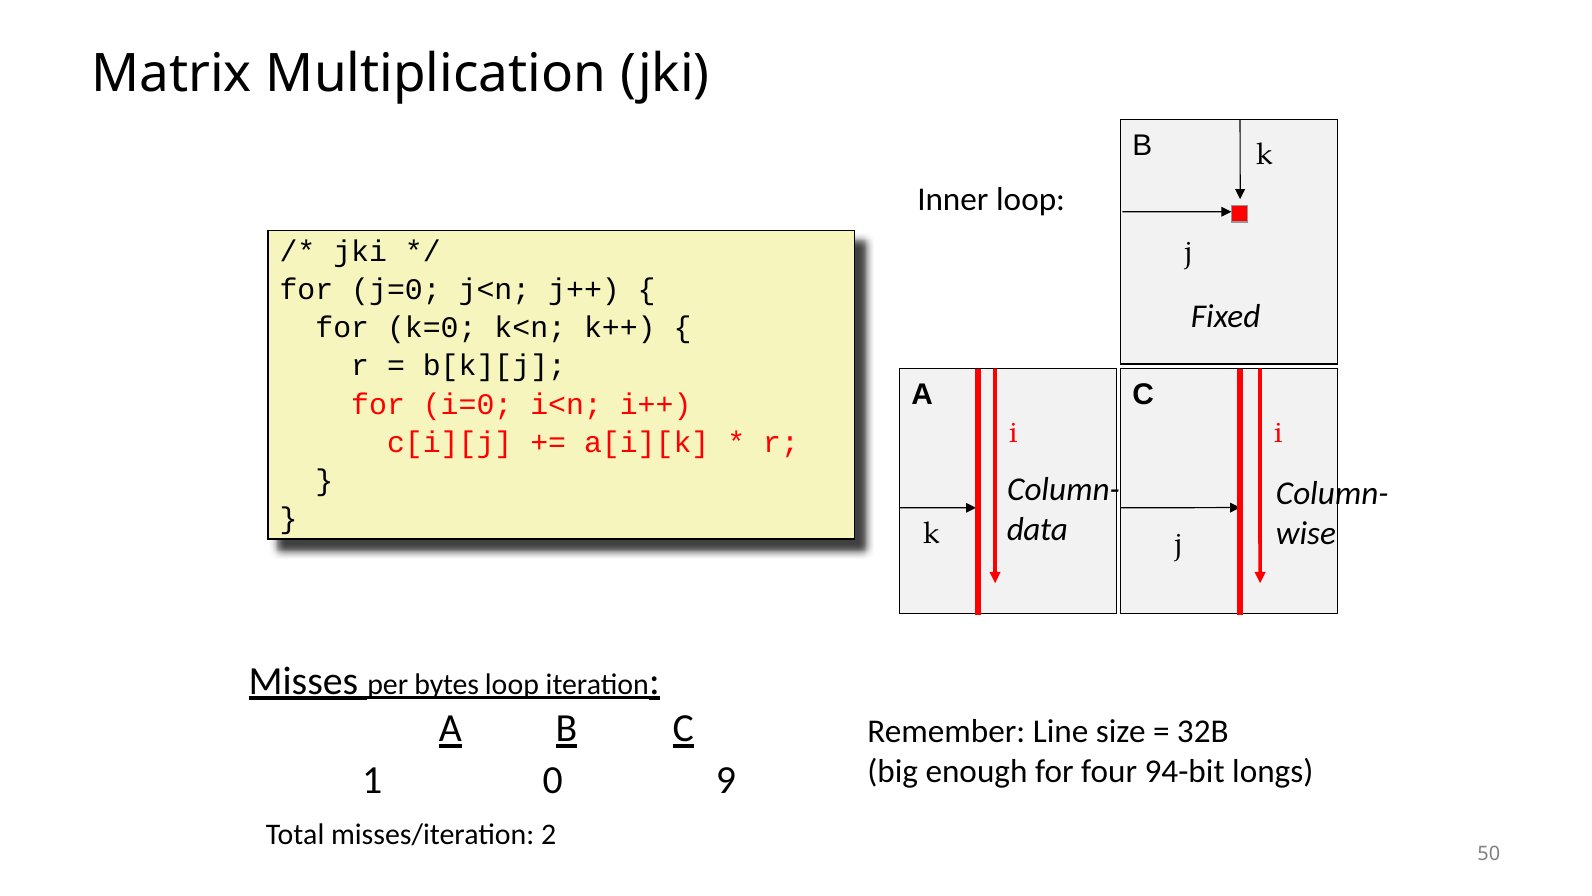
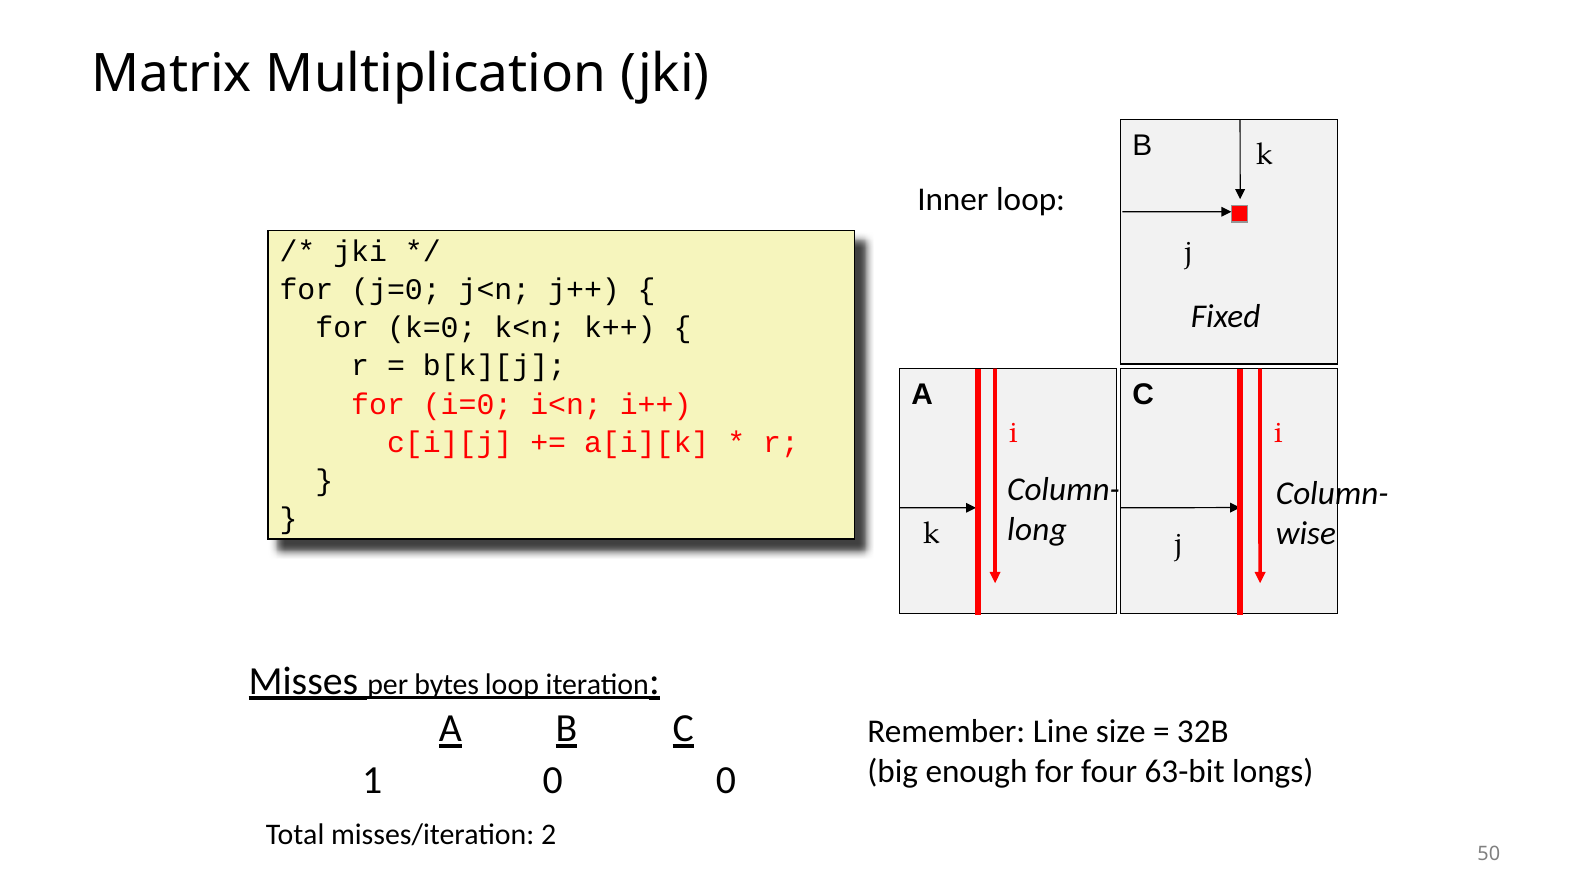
data: data -> long (1037, 529)
94-bit: 94-bit -> 63-bit (1185, 771)
0 9: 9 -> 0 (726, 780)
